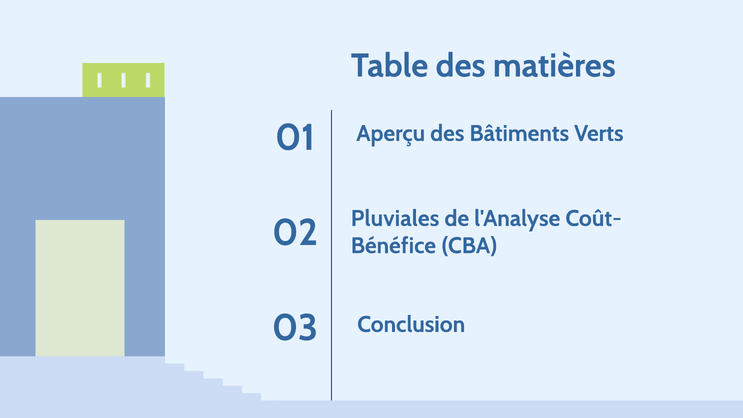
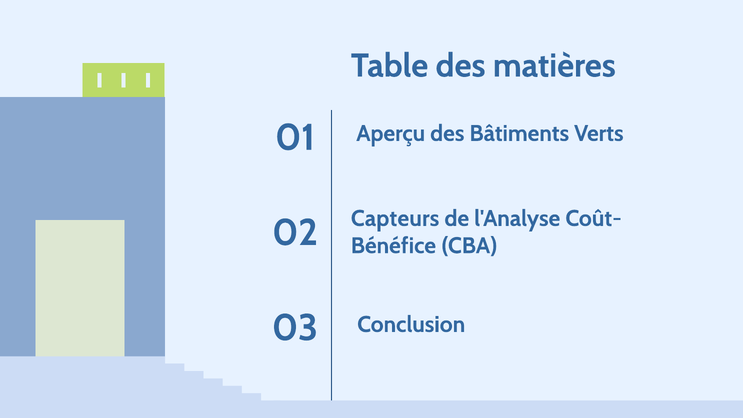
Pluviales: Pluviales -> Capteurs (395, 218)
